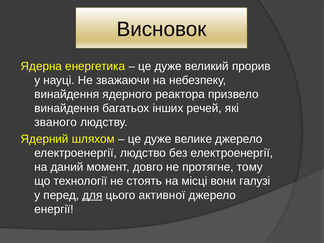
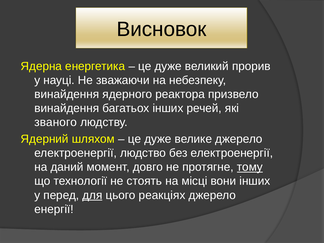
тому underline: none -> present (250, 167)
вони галузі: галузі -> інших (255, 181)
активної: активної -> реакціях (162, 195)
